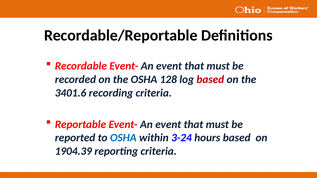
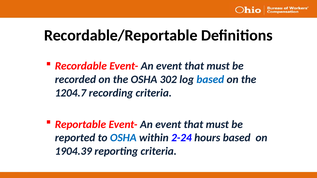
128: 128 -> 302 (168, 80)
based colour: red -> blue (210, 80)
3401.6: 3401.6 -> 1204.7 (71, 93)
3-24: 3-24 -> 2-24 (182, 138)
